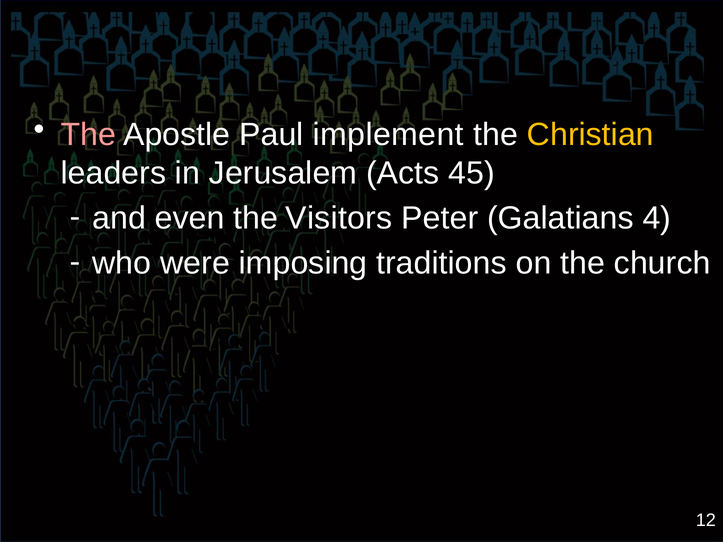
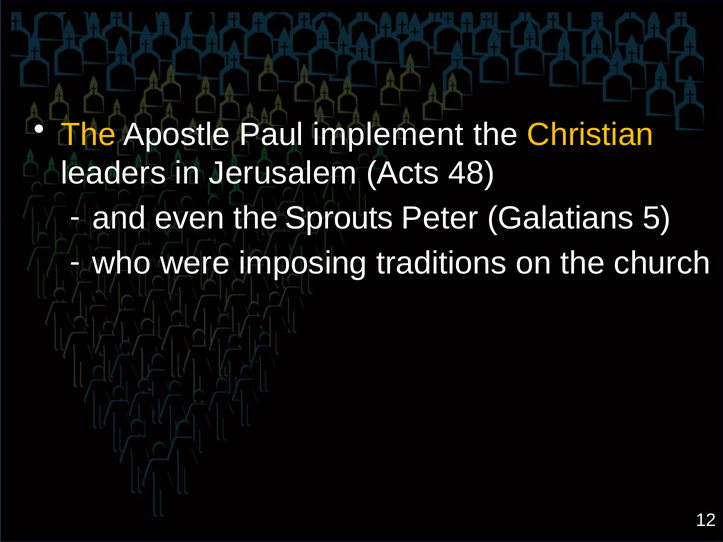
The colour: pink -> yellow (88, 135)
45: 45 -> 48 (472, 173)
Visitors: Visitors -> Sprouts (339, 218)
4: 4 -> 5 (657, 218)
